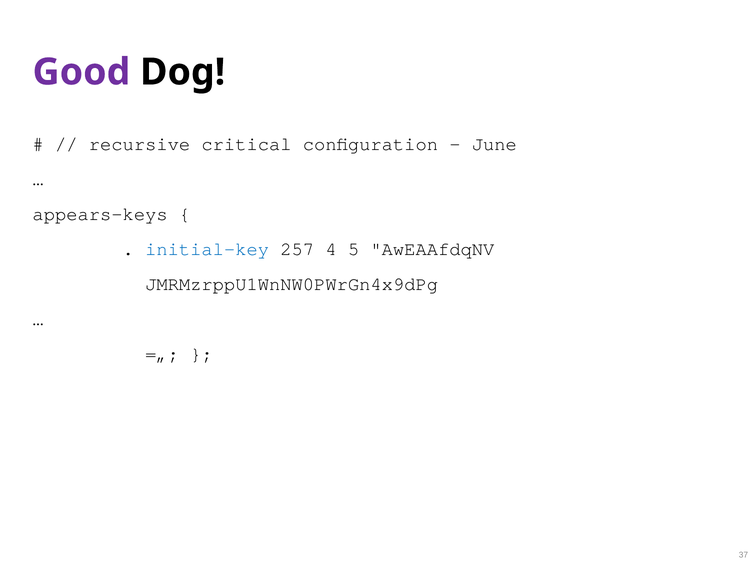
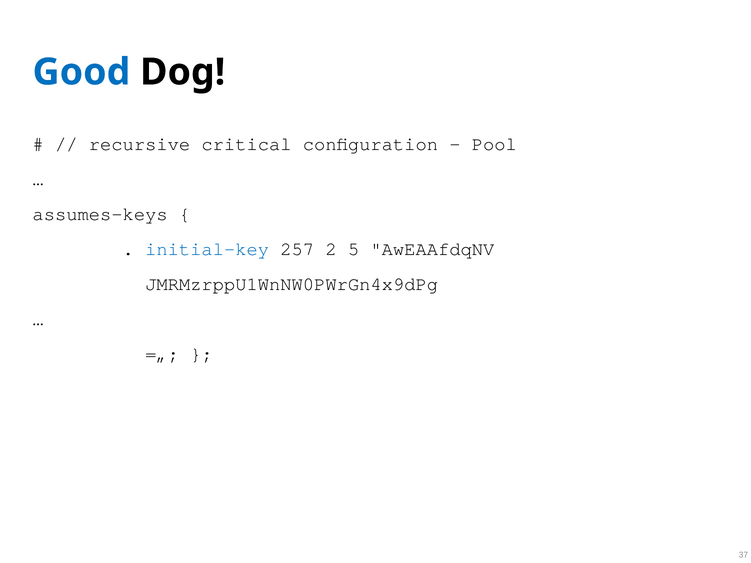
Good colour: purple -> blue (81, 72)
June: June -> Pool (494, 144)
appears-keys: appears-keys -> assumes-keys (100, 214)
4: 4 -> 2 (331, 249)
